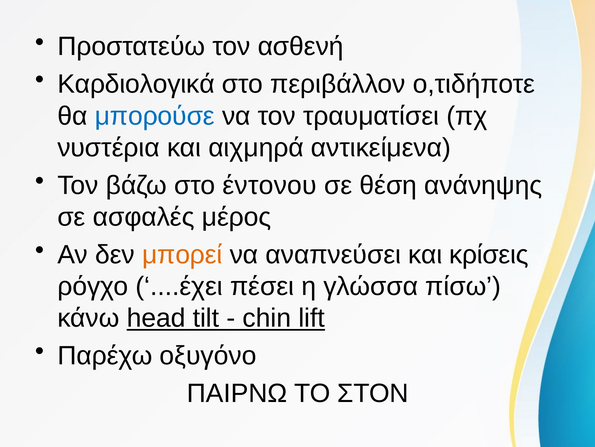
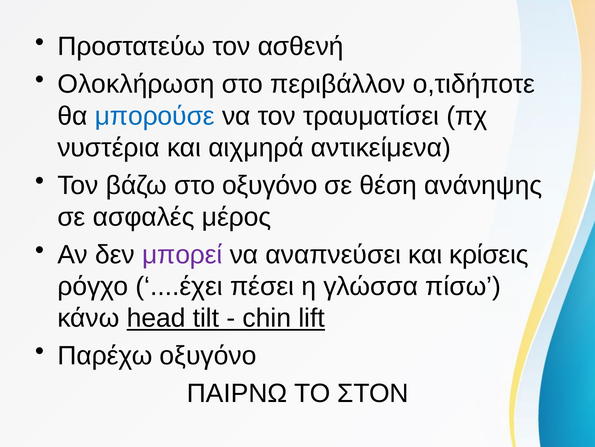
Καρδιολογικά: Καρδιολογικά -> Ολοκλήρωση (136, 84)
στο έντονου: έντονου -> οξυγόνο (270, 185)
μπορεί colour: orange -> purple (182, 254)
